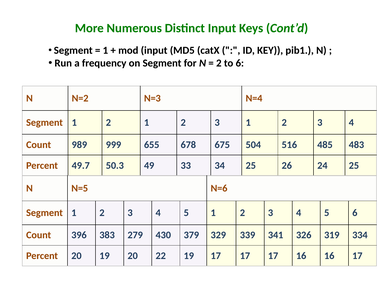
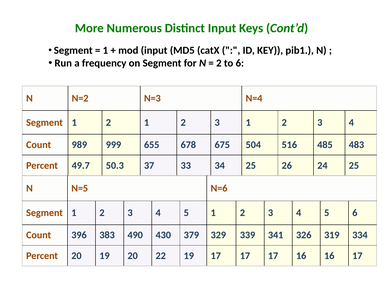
49: 49 -> 37 (149, 166)
279: 279 -> 490 (135, 235)
